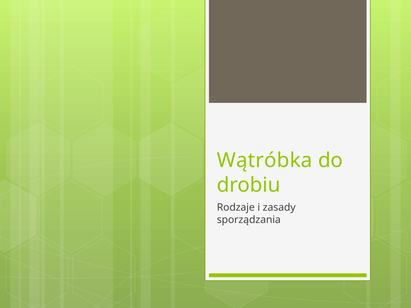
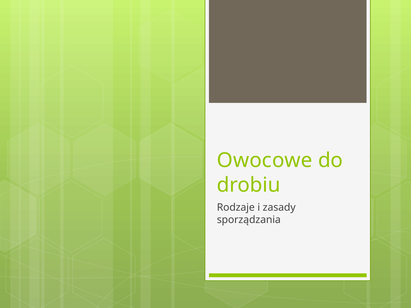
Wątróbka: Wątróbka -> Owocowe (265, 161)
